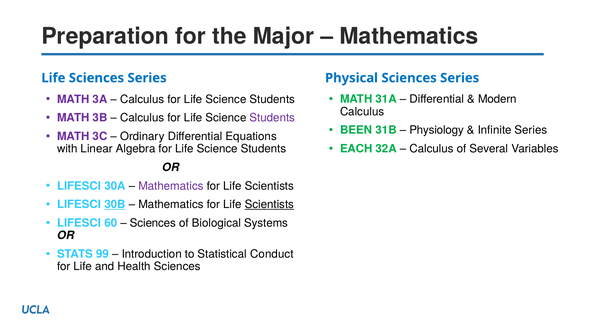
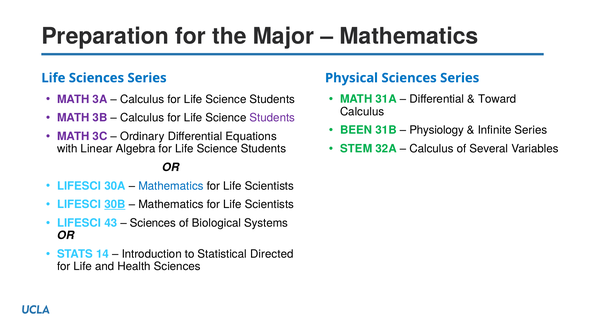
Modern: Modern -> Toward (497, 99)
EACH: EACH -> STEM (356, 149)
Mathematics colour: purple -> blue (171, 186)
Scientists underline: present -> none (269, 205)
60: 60 -> 43 (111, 223)
99: 99 -> 14 (102, 254)
Conduct: Conduct -> Directed (272, 254)
